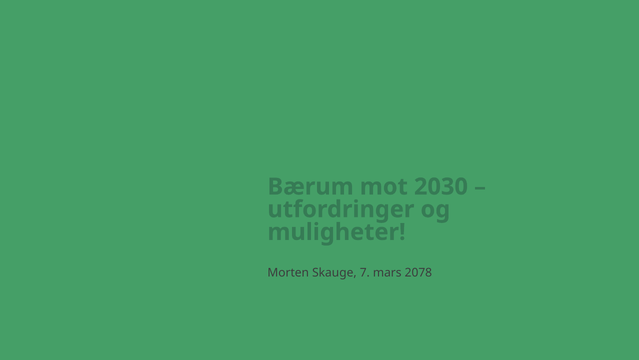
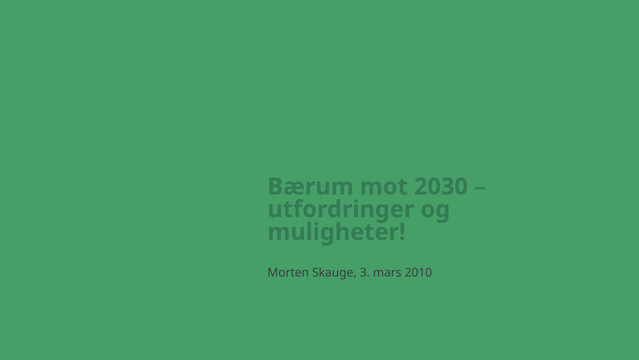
7: 7 -> 3 (365, 273)
2078: 2078 -> 2010 (418, 273)
